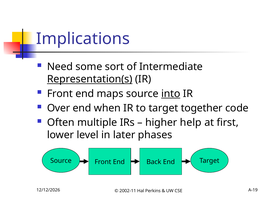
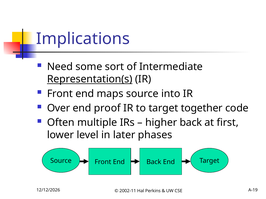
into underline: present -> none (171, 94)
when: when -> proof (107, 108)
higher help: help -> back (191, 123)
